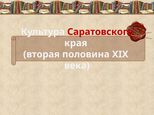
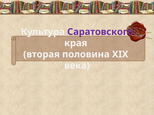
Саратовского colour: red -> purple (100, 32)
